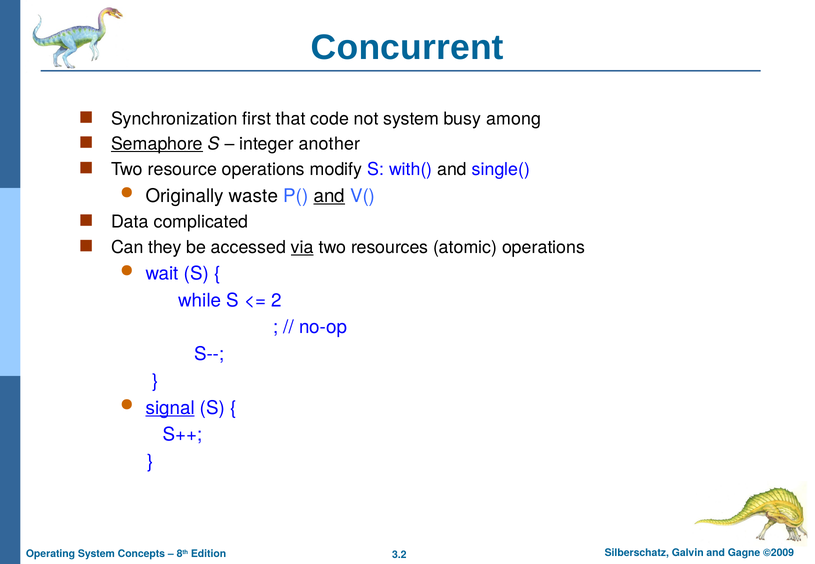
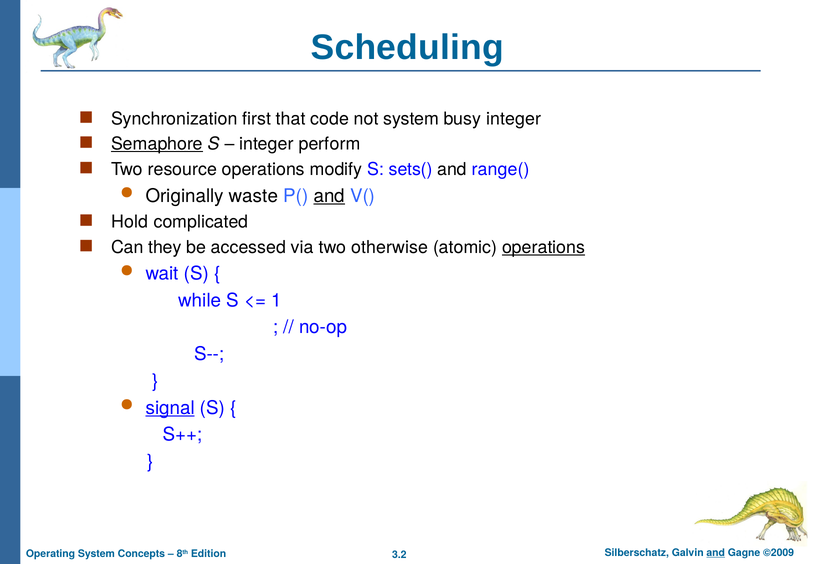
Concurrent: Concurrent -> Scheduling (407, 47)
busy among: among -> integer (514, 119)
another: another -> perform (329, 144)
with(: with( -> sets( (411, 170)
single(: single( -> range( (501, 170)
Data: Data -> Hold (130, 222)
via underline: present -> none (302, 247)
resources: resources -> otherwise (390, 247)
operations underline: none -> present (544, 247)
2: 2 -> 1 (277, 300)
and underline: none -> present (716, 553)
